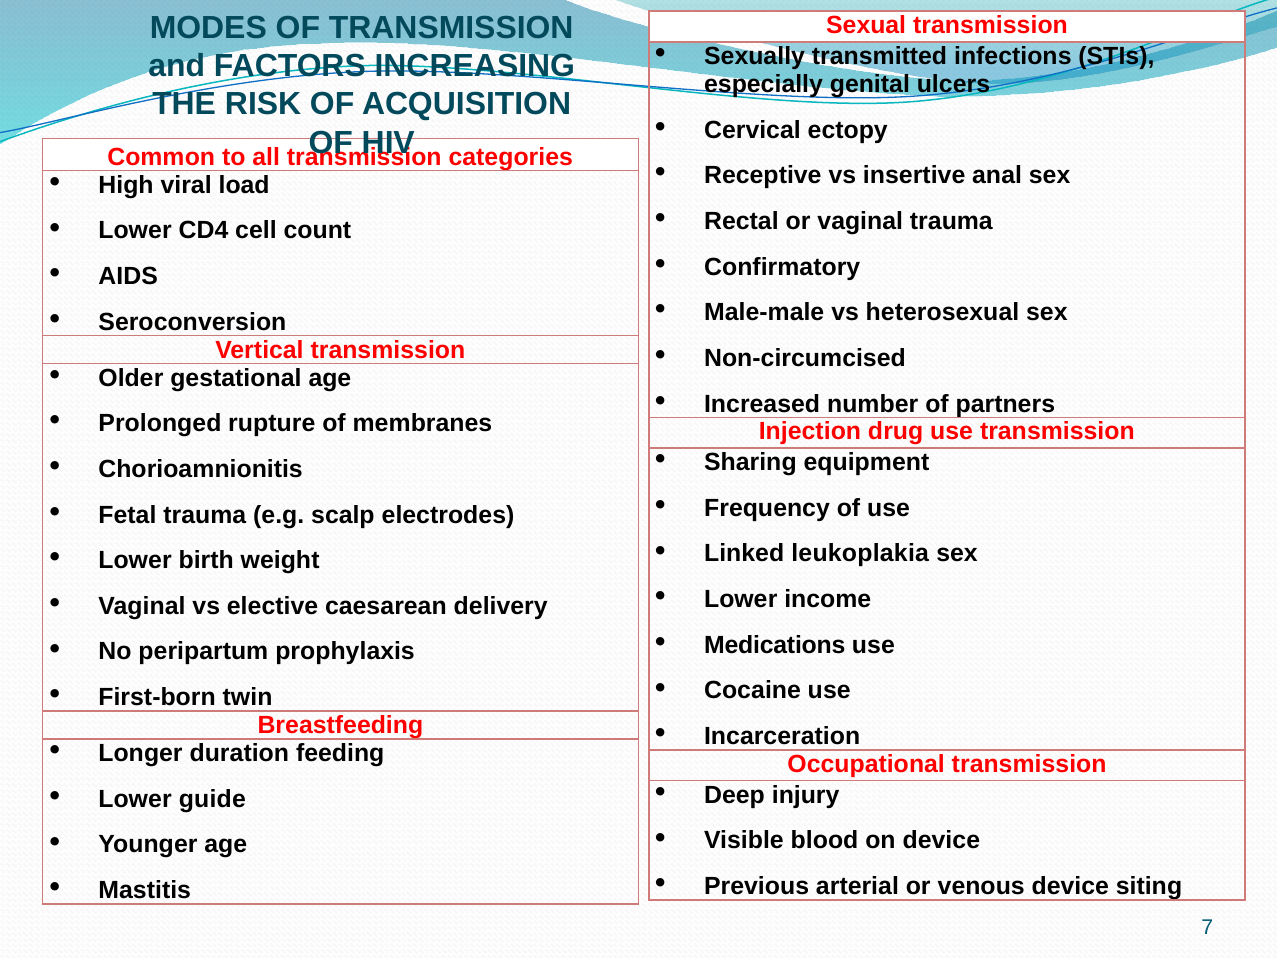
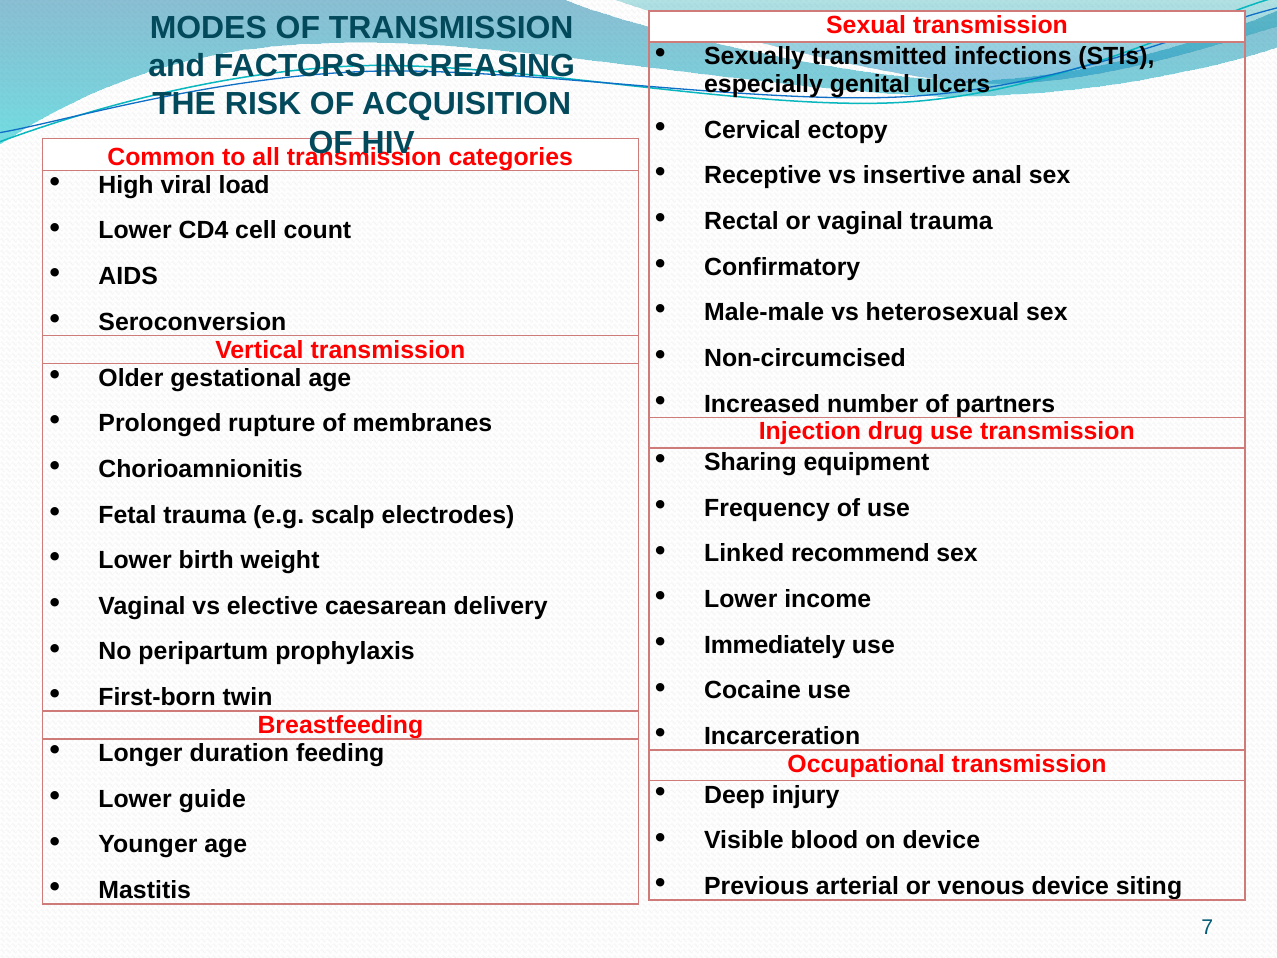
leukoplakia: leukoplakia -> recommend (860, 554)
Medications: Medications -> Immediately (775, 645)
